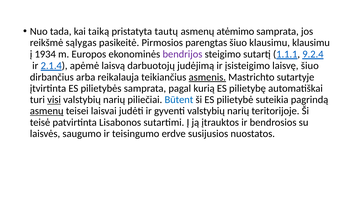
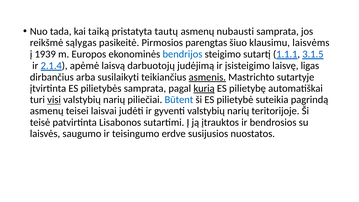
atėmimo: atėmimo -> nubausti (235, 31)
klausimu klausimu: klausimu -> laisvėms (311, 43)
1934: 1934 -> 1939 (45, 54)
bendrijos colour: purple -> blue (182, 54)
9.2.4: 9.2.4 -> 3.1.5 (313, 54)
laisvę šiuo: šiuo -> ligas (310, 66)
reikalauja: reikalauja -> susilaikyti (118, 77)
kurią underline: none -> present (204, 88)
asmenų underline: present -> none (47, 111)
